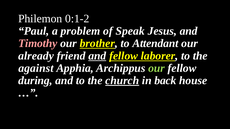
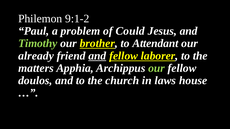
0:1-2: 0:1-2 -> 9:1-2 (77, 19)
Speak: Speak -> Could (130, 31)
Timothy colour: pink -> light green (38, 43)
against: against -> matters (36, 68)
during: during -> doulos (35, 81)
church underline: present -> none (122, 81)
back: back -> laws (165, 81)
